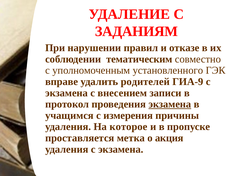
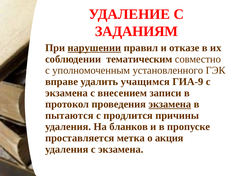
нарушении underline: none -> present (94, 48)
родителей: родителей -> учащимся (145, 81)
учащимся: учащимся -> пытаются (69, 115)
измерения: измерения -> продлится (128, 115)
которое: которое -> бланков (129, 126)
